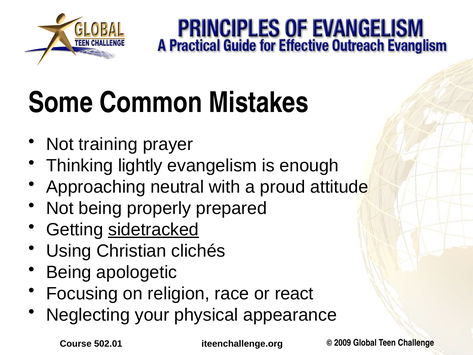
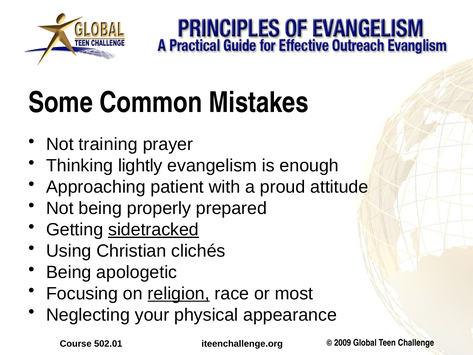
neutral: neutral -> patient (177, 187)
religion underline: none -> present (179, 293)
react: react -> most (294, 293)
